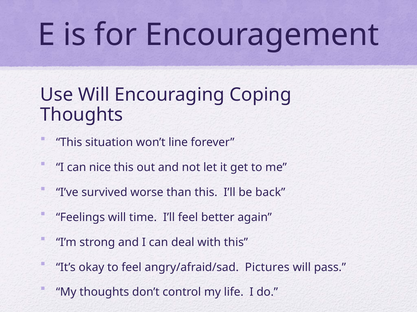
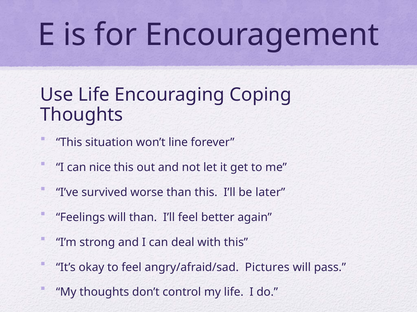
Use Will: Will -> Life (94, 95)
back: back -> later (270, 193)
will time: time -> than (143, 218)
